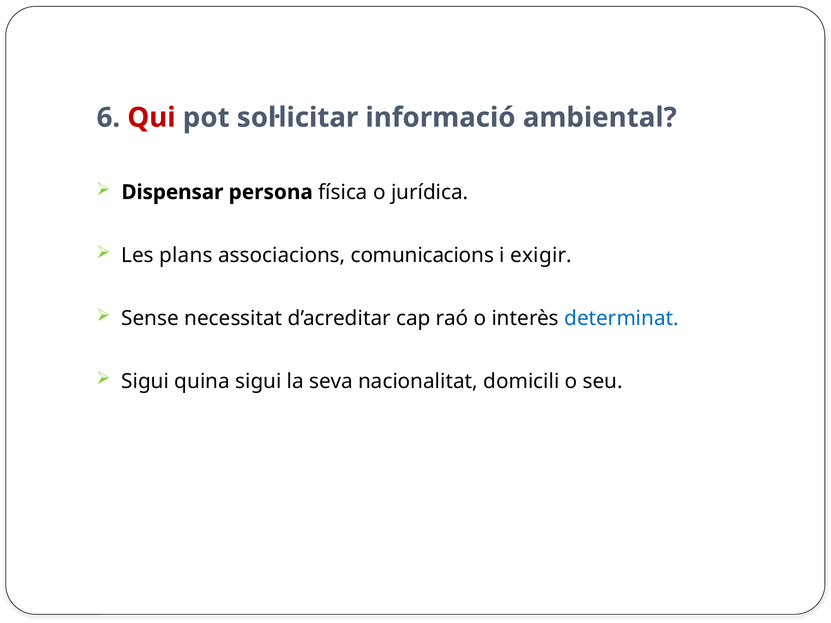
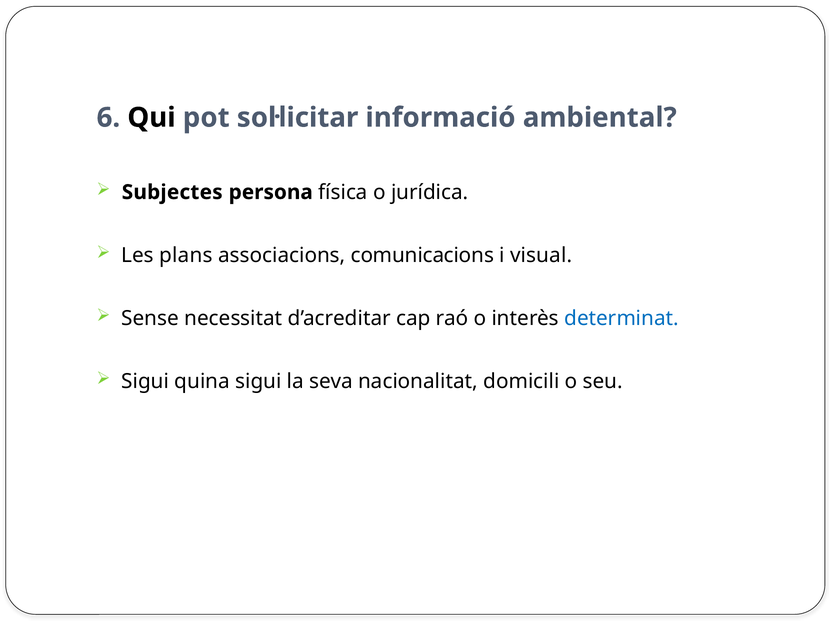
Qui colour: red -> black (151, 118)
Dispensar: Dispensar -> Subjectes (172, 192)
exigir: exigir -> visual (541, 255)
